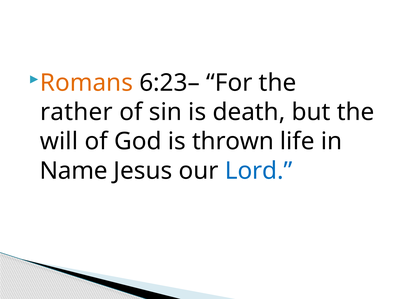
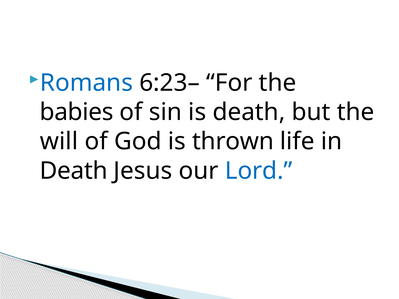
Romans colour: orange -> blue (86, 83)
rather: rather -> babies (77, 112)
Name: Name -> Death (74, 171)
